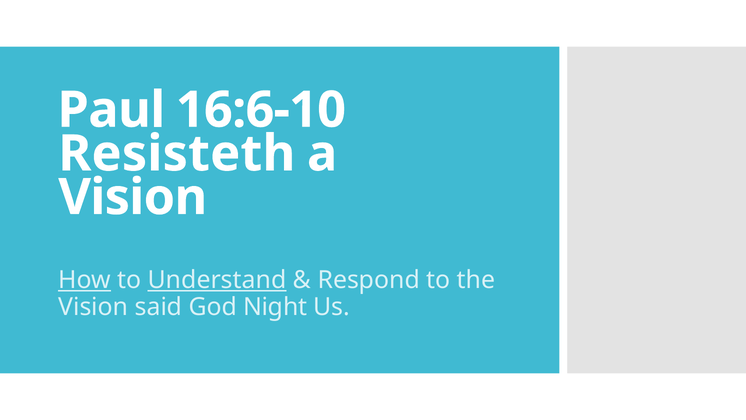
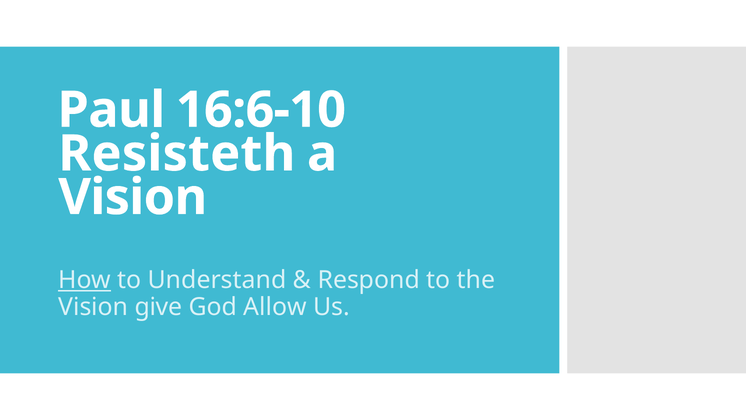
Understand underline: present -> none (217, 280)
said: said -> give (159, 307)
Night: Night -> Allow (275, 307)
